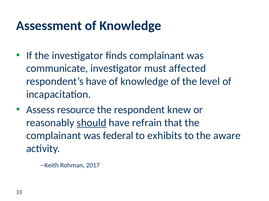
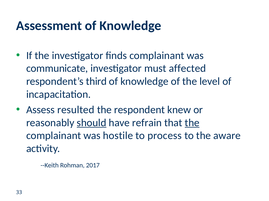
respondent’s have: have -> third (96, 82)
resource: resource -> resulted (76, 110)
the underline: none -> present (192, 123)
federal: federal -> hostile (118, 136)
exhibits: exhibits -> process (165, 136)
